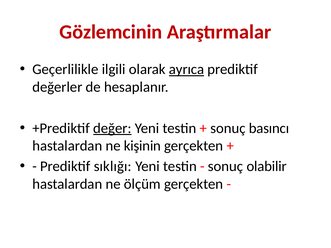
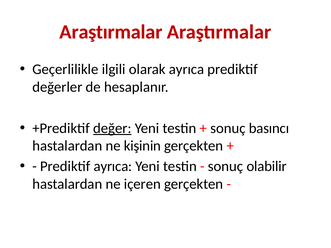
Gözlemcinin: Gözlemcinin -> Araştırmalar (111, 32)
ayrıca underline: present -> none (187, 69)
Prediktif sıklığı: sıklığı -> ayrıca (113, 167)
ölçüm: ölçüm -> içeren (142, 184)
